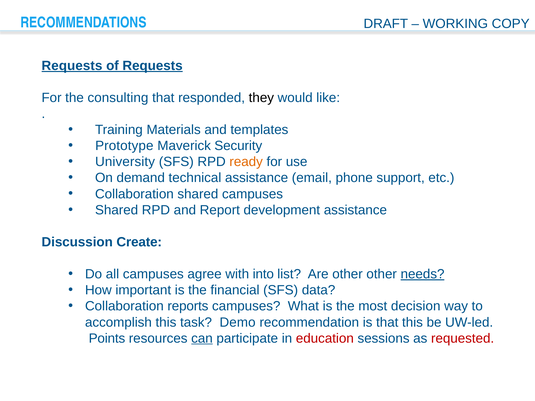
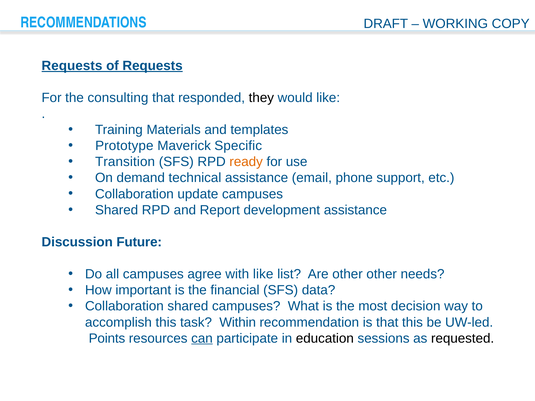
Security: Security -> Specific (238, 146)
University: University -> Transition (125, 162)
Collaboration shared: shared -> update (198, 194)
Create: Create -> Future (139, 242)
with into: into -> like (263, 274)
needs underline: present -> none (423, 274)
Collaboration reports: reports -> shared (188, 306)
Demo: Demo -> Within (238, 322)
education colour: red -> black (325, 339)
requested colour: red -> black (463, 339)
